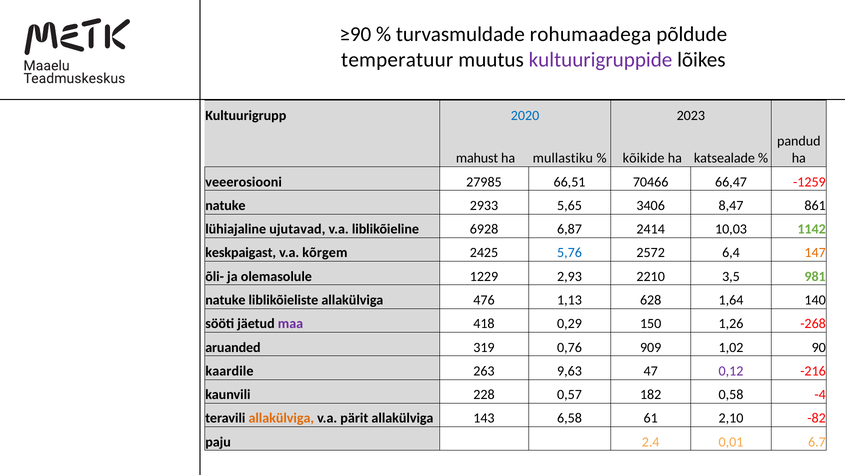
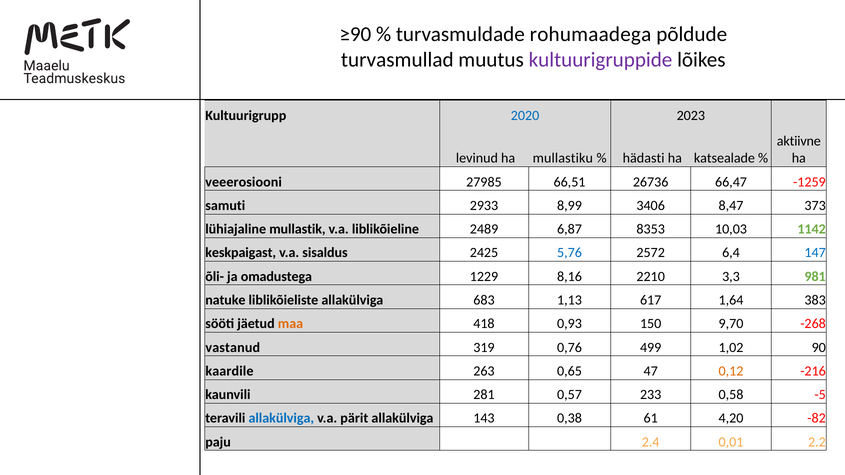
temperatuur: temperatuur -> turvasmullad (397, 60)
pandud: pandud -> aktiivne (799, 141)
mahust: mahust -> levinud (477, 158)
kõikide: kõikide -> hädasti (644, 158)
70466: 70466 -> 26736 (651, 182)
natuke: natuke -> samuti (225, 206)
5,65: 5,65 -> 8,99 (570, 206)
861: 861 -> 373 (815, 206)
ujutavad: ujutavad -> mullastik (297, 229)
6928: 6928 -> 2489 (484, 229)
2414: 2414 -> 8353 (651, 229)
kõrgem: kõrgem -> sisaldus (325, 253)
147 colour: orange -> blue (815, 253)
olemasolule: olemasolule -> omadustega (276, 277)
2,93: 2,93 -> 8,16 (570, 277)
3,5: 3,5 -> 3,3 (731, 277)
476: 476 -> 683 (484, 300)
628: 628 -> 617 (651, 300)
140: 140 -> 383 (815, 300)
maa colour: purple -> orange (290, 324)
0,29: 0,29 -> 0,93 (570, 324)
1,26: 1,26 -> 9,70 (731, 324)
aruanded: aruanded -> vastanud (233, 348)
909: 909 -> 499 (651, 348)
9,63: 9,63 -> 0,65 (570, 371)
0,12 colour: purple -> orange (731, 371)
228: 228 -> 281 (484, 395)
182: 182 -> 233 (651, 395)
-4: -4 -> -5 (820, 395)
allakülviga colour: orange -> blue (281, 419)
6,58: 6,58 -> 0,38 (570, 419)
2,10: 2,10 -> 4,20 (731, 419)
6.7: 6.7 -> 2.2 (817, 442)
